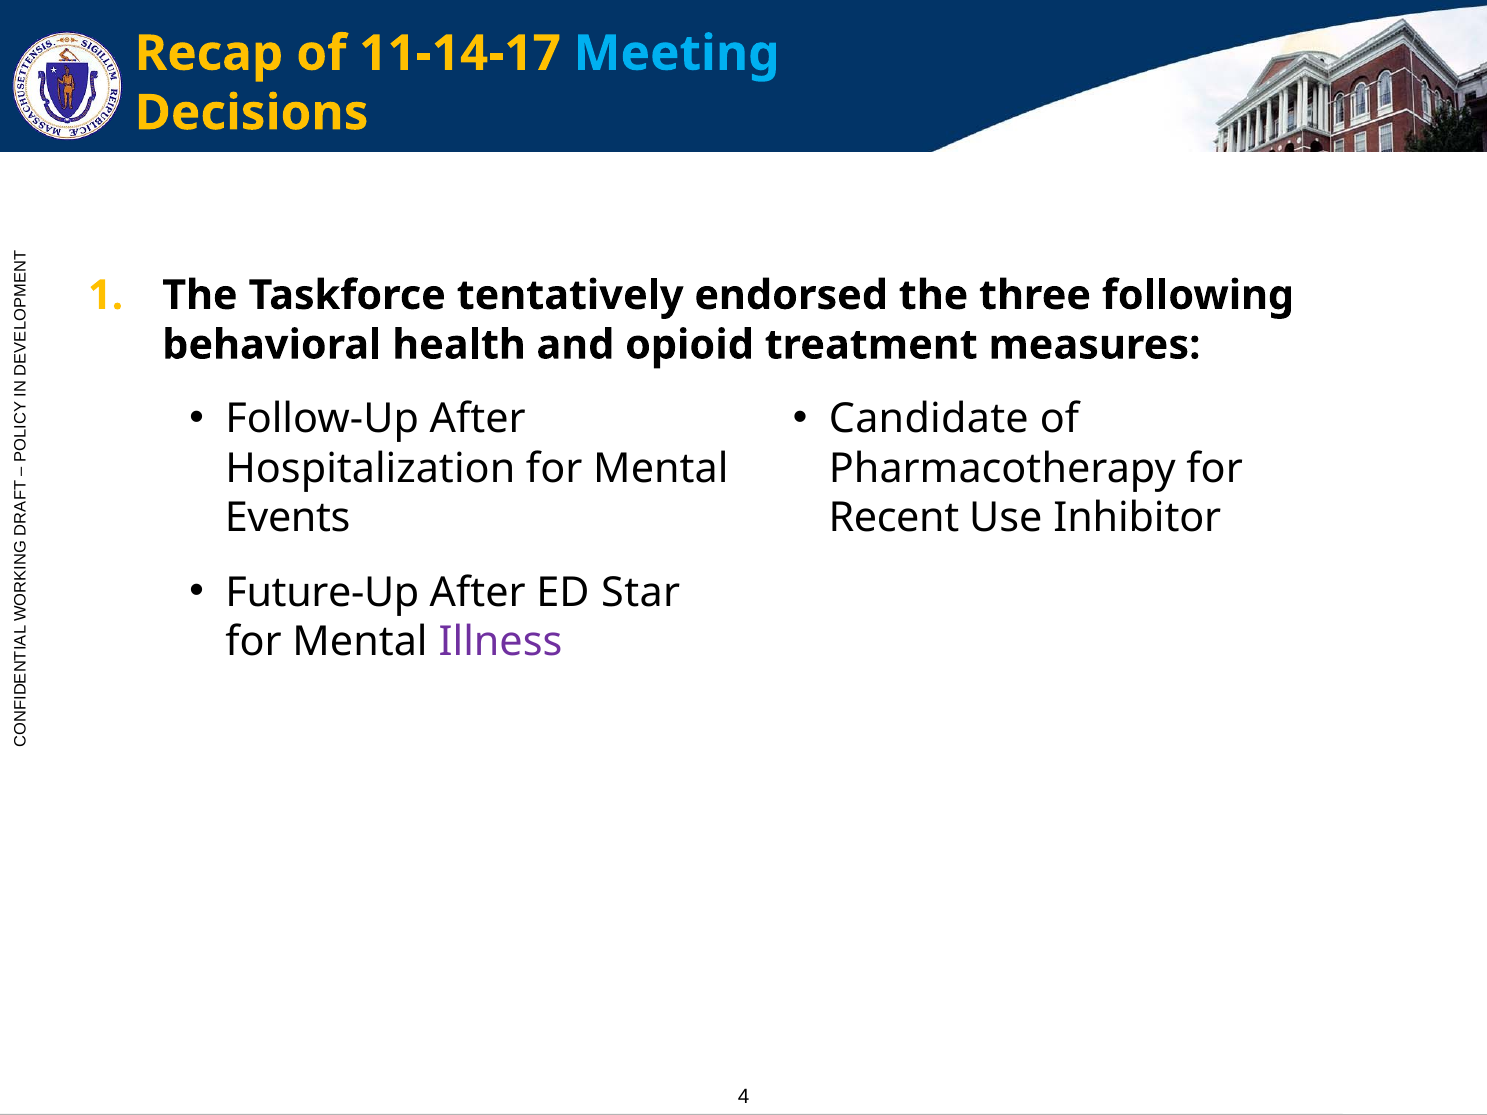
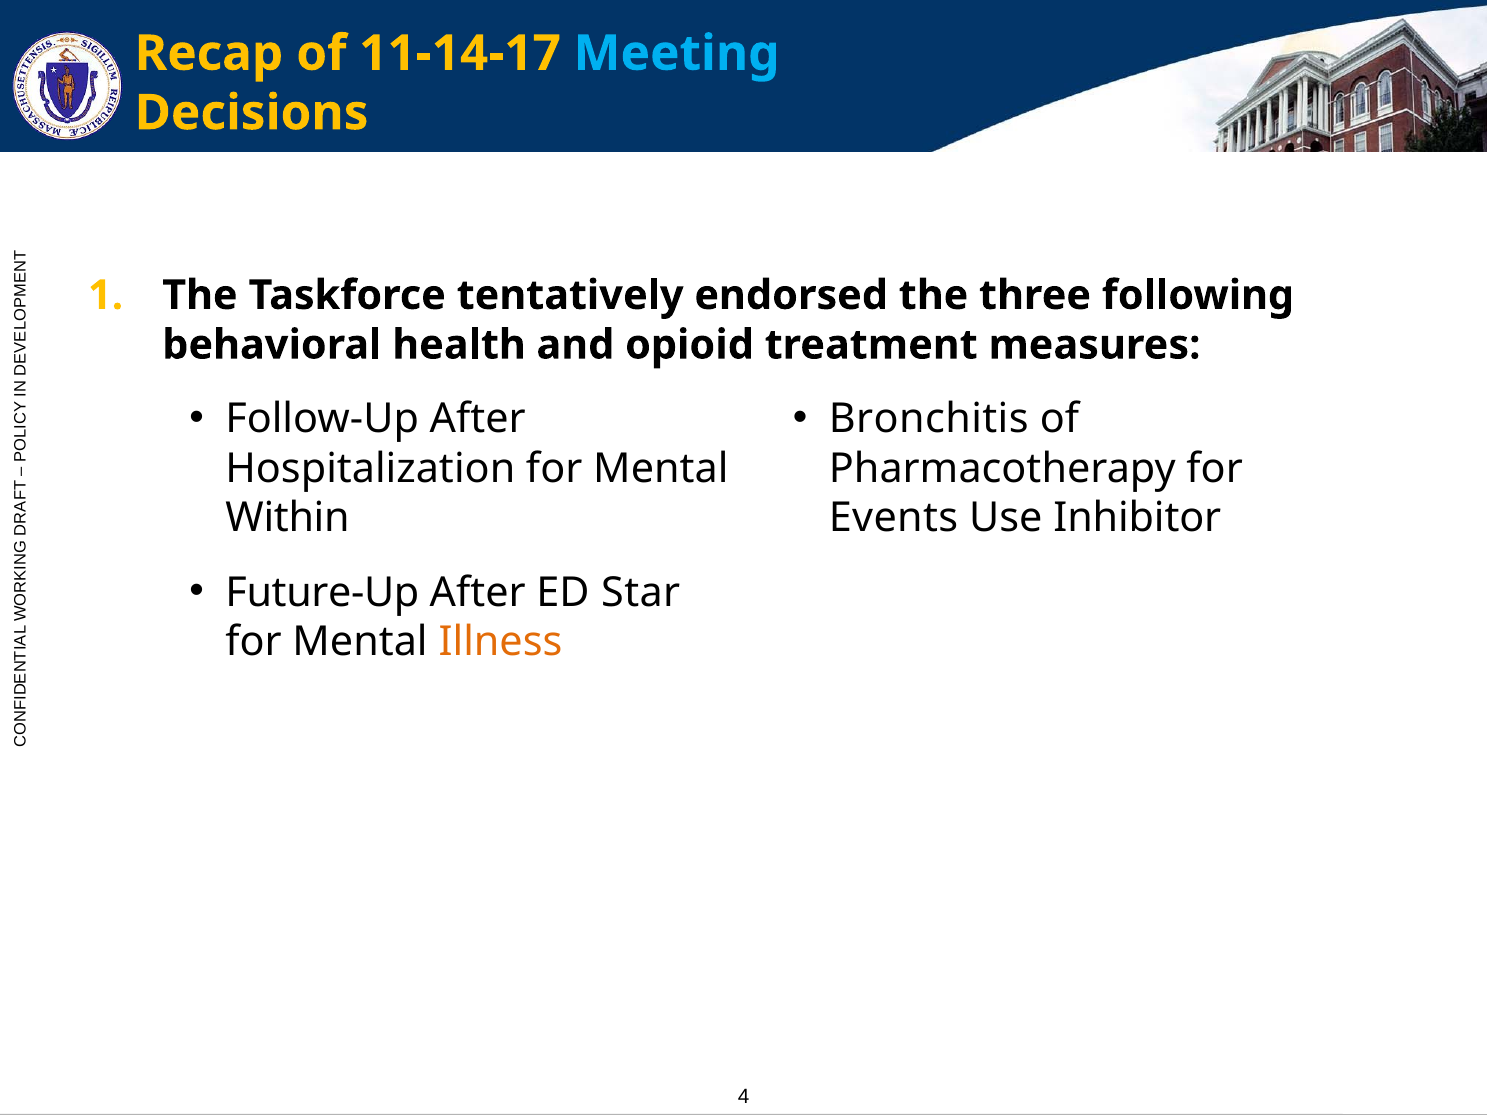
Candidate: Candidate -> Bronchitis (929, 419)
Events: Events -> Within (288, 518)
Recent: Recent -> Events (894, 518)
Illness colour: purple -> orange (500, 642)
